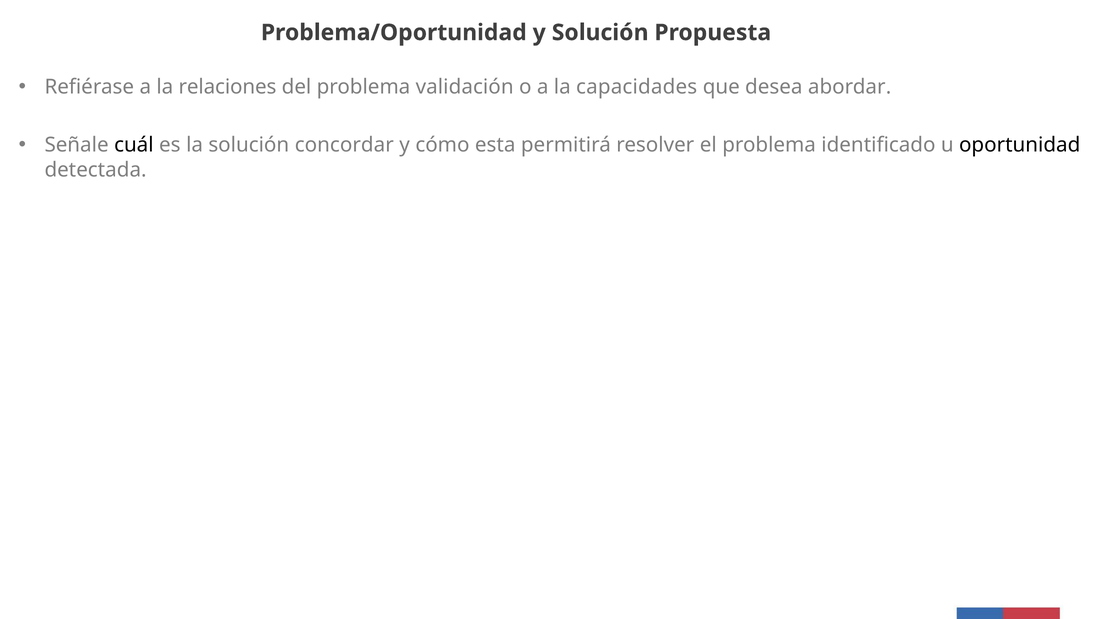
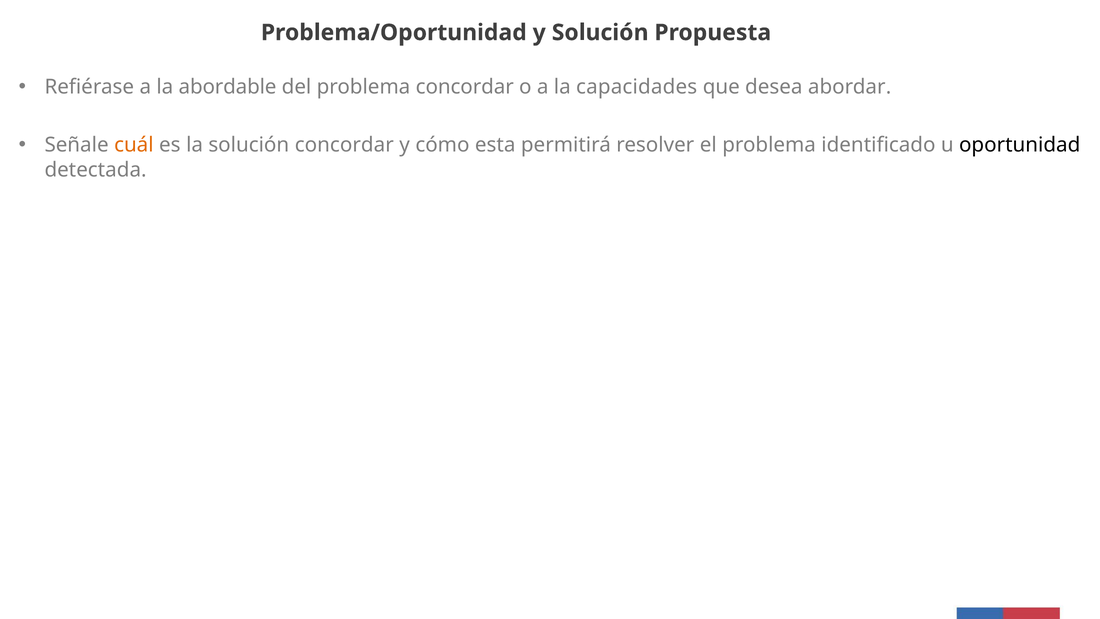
relaciones: relaciones -> abordable (228, 87)
problema validación: validación -> concordar (465, 87)
cuál colour: black -> orange (134, 145)
